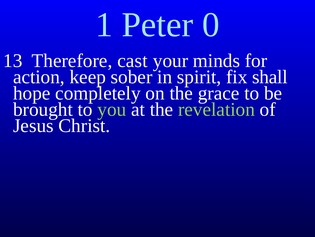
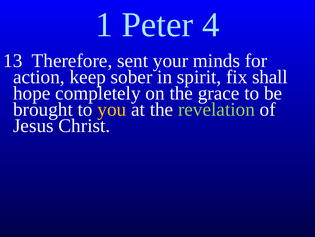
0: 0 -> 4 (211, 25)
cast: cast -> sent (133, 61)
you colour: light green -> yellow (112, 109)
